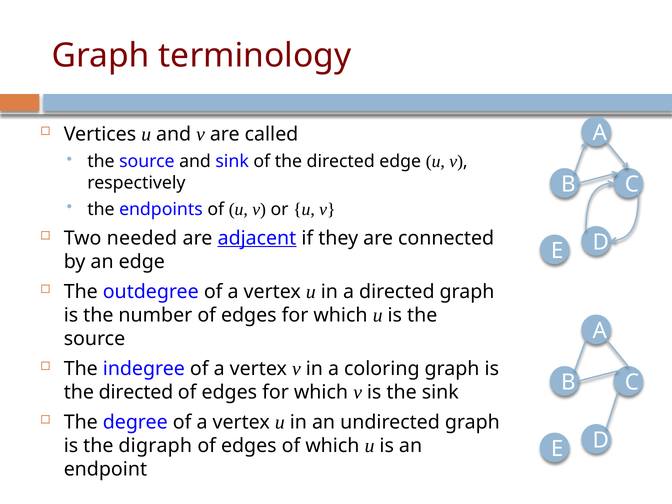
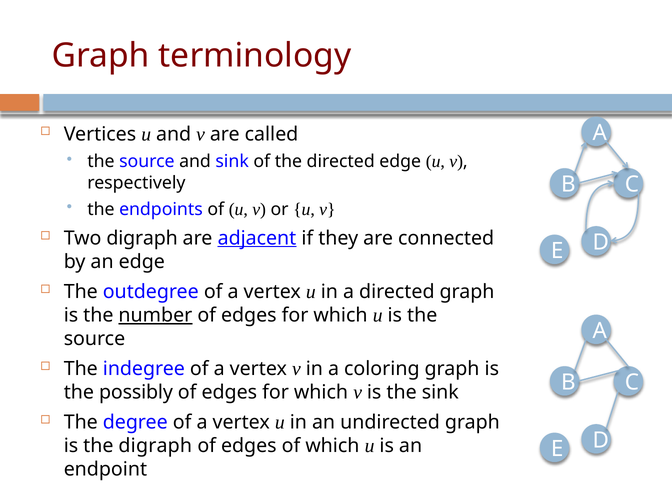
Two needed: needed -> digraph (142, 238)
number underline: none -> present (155, 315)
directed: directed -> possibly (136, 392)
